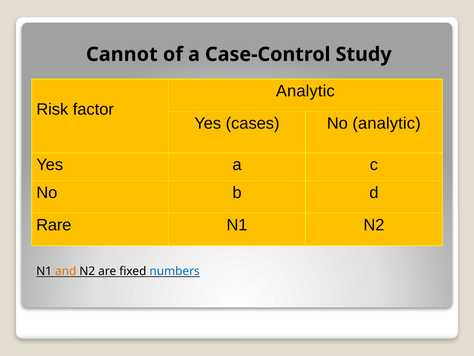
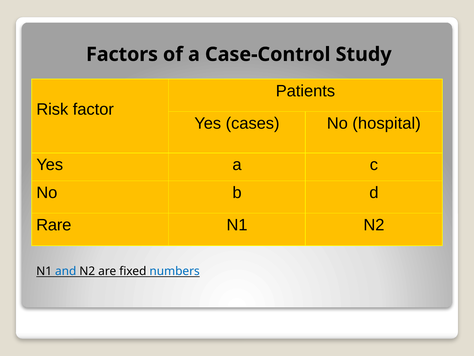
Cannot: Cannot -> Factors (122, 54)
Analytic: Analytic -> Patients (305, 91)
No analytic: analytic -> hospital (387, 123)
and colour: orange -> blue (66, 271)
